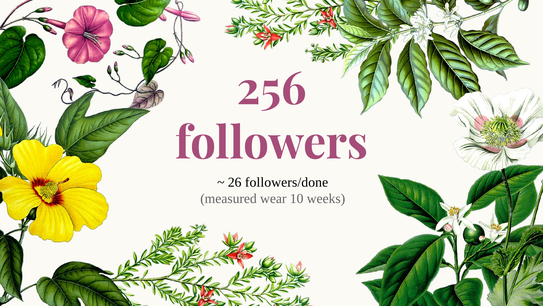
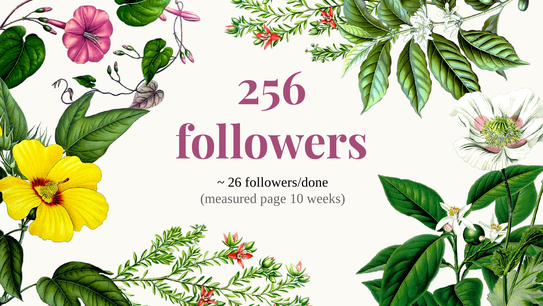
wear: wear -> page (273, 198)
